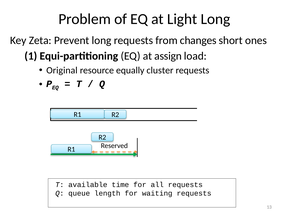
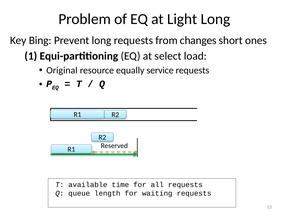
Zeta: Zeta -> Bing (40, 40)
assign: assign -> select (168, 56)
cluster: cluster -> service (160, 70)
